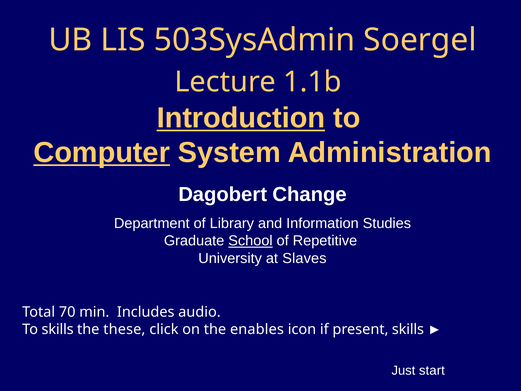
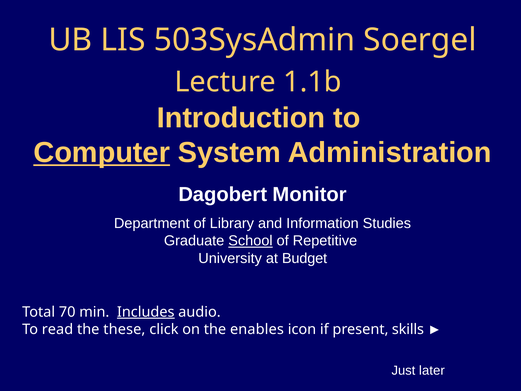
Introduction underline: present -> none (241, 118)
Change: Change -> Monitor (310, 194)
Slaves: Slaves -> Budget (305, 258)
Includes underline: none -> present (146, 312)
To skills: skills -> read (57, 329)
start: start -> later (432, 370)
